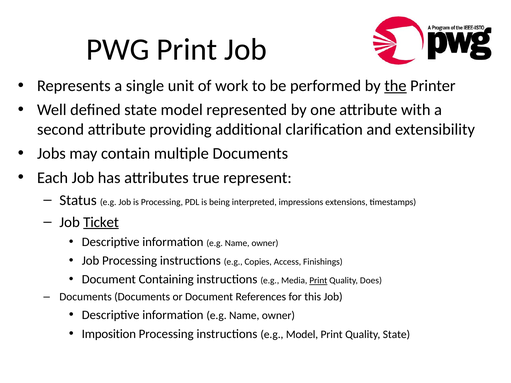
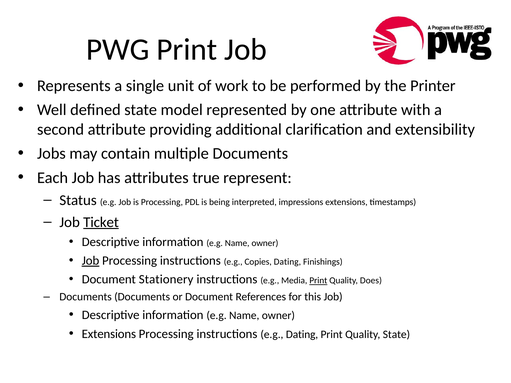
the underline: present -> none (395, 86)
Job underline: none -> present (90, 261)
Copies Access: Access -> Dating (287, 262)
Containing: Containing -> Stationery (166, 280)
Imposition: Imposition -> Extensions (109, 334)
e.g Model: Model -> Dating (302, 335)
